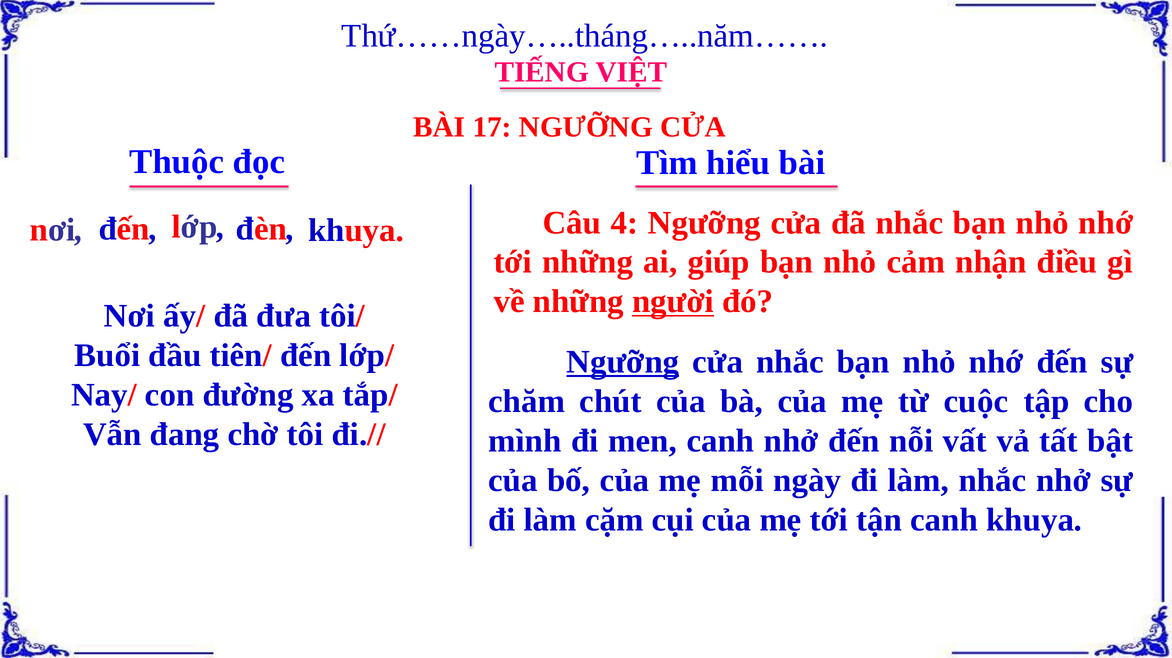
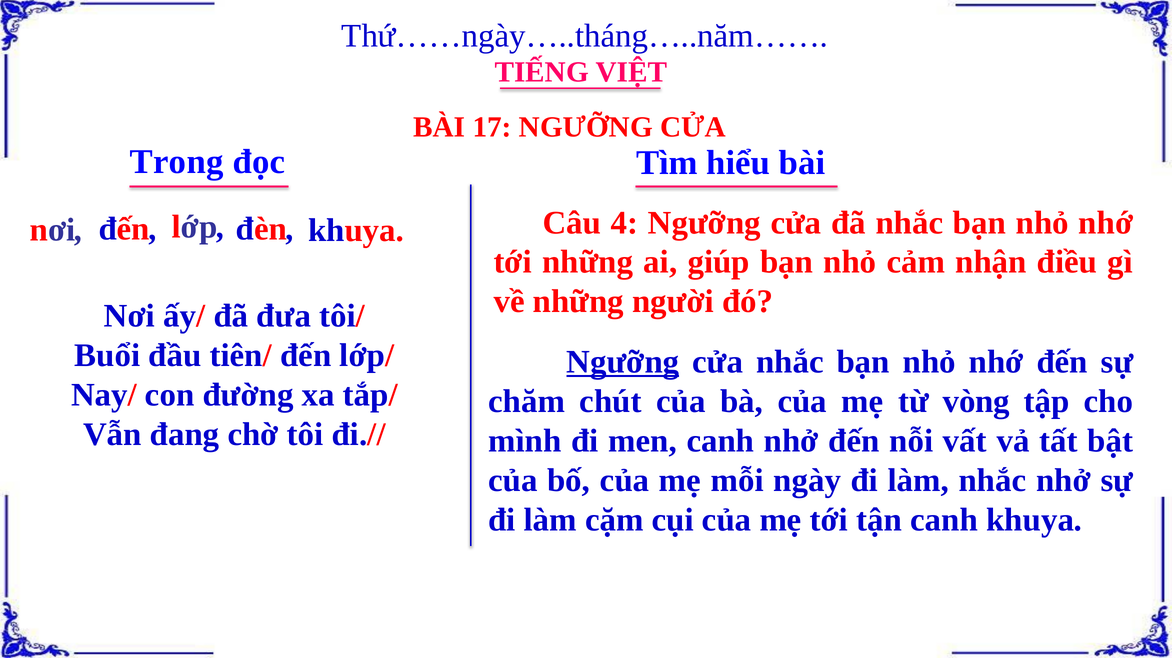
Thuộc: Thuộc -> Trong (177, 162)
người underline: present -> none (673, 302)
cuộc: cuộc -> vòng (976, 402)
